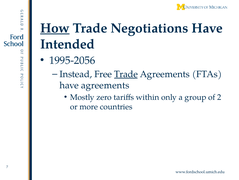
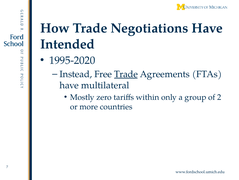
How underline: present -> none (55, 28)
1995-2056: 1995-2056 -> 1995-2020 (72, 60)
have agreements: agreements -> multilateral (105, 85)
